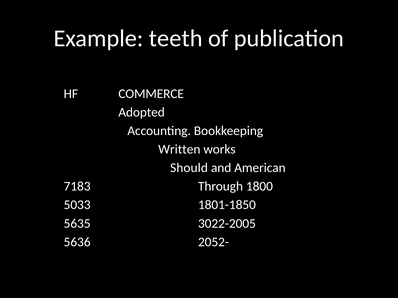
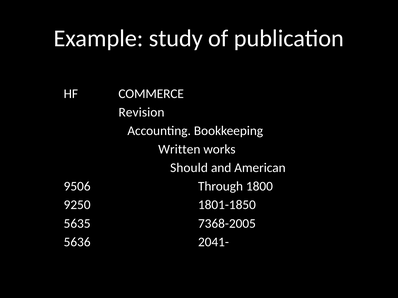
teeth: teeth -> study (176, 39)
Adopted: Adopted -> Revision (141, 112)
7183: 7183 -> 9506 (77, 187)
5033: 5033 -> 9250 (77, 205)
3022-2005: 3022-2005 -> 7368-2005 (227, 224)
2052-: 2052- -> 2041- (213, 242)
